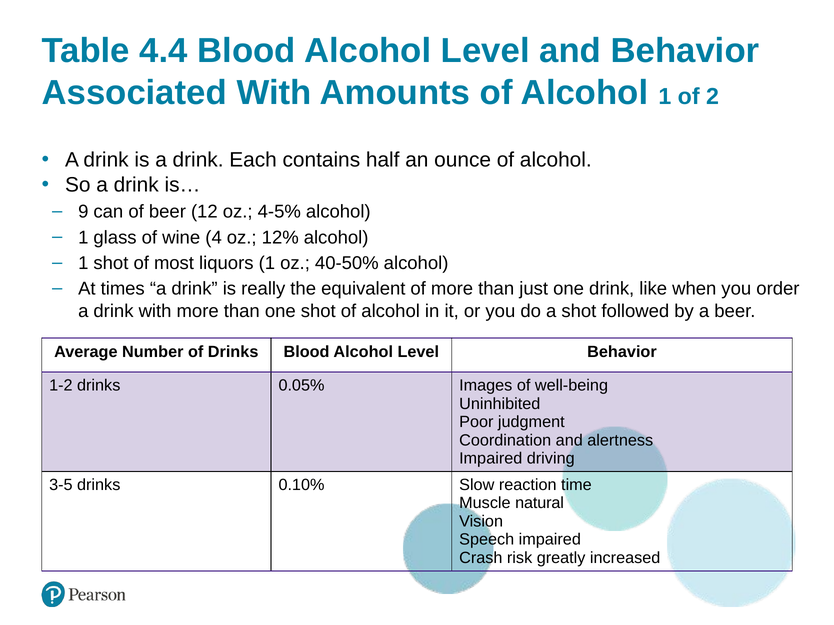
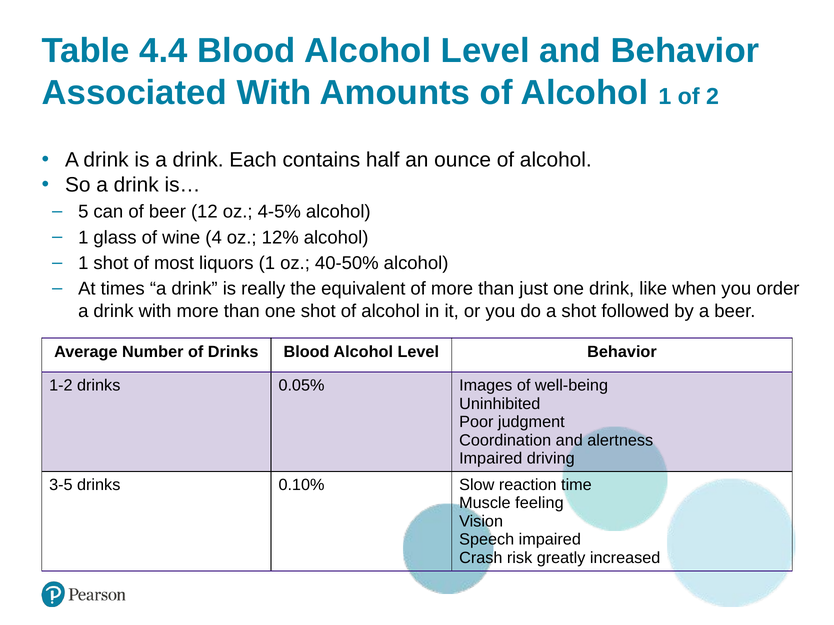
9: 9 -> 5 (83, 212)
natural: natural -> feeling (539, 504)
